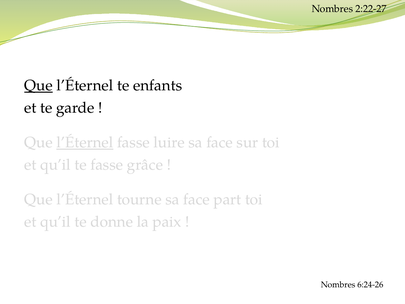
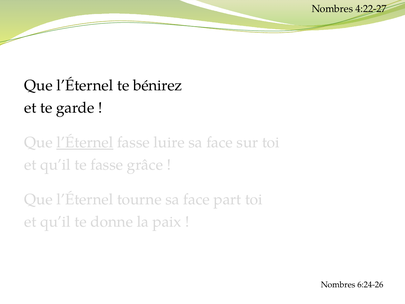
2:22-27: 2:22-27 -> 4:22-27 (371, 9)
Que underline: present -> none (38, 86)
enfants: enfants -> bénirez (158, 86)
